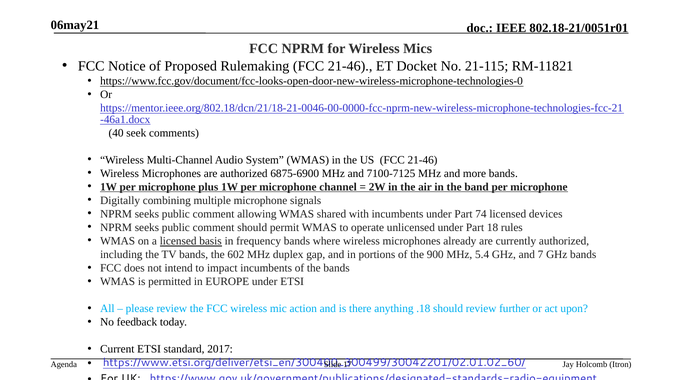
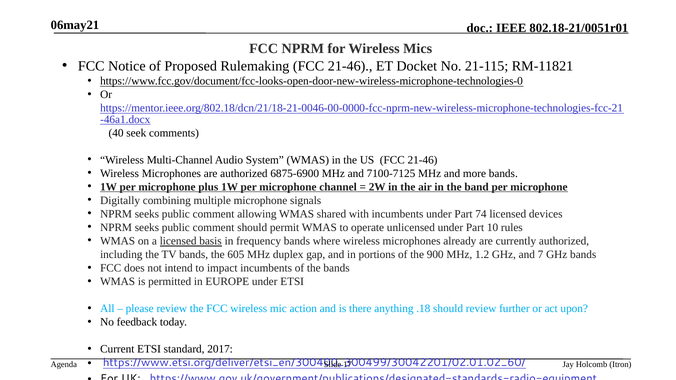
18: 18 -> 10 (493, 228)
602: 602 -> 605 (236, 255)
5.4: 5.4 -> 1.2 (482, 255)
